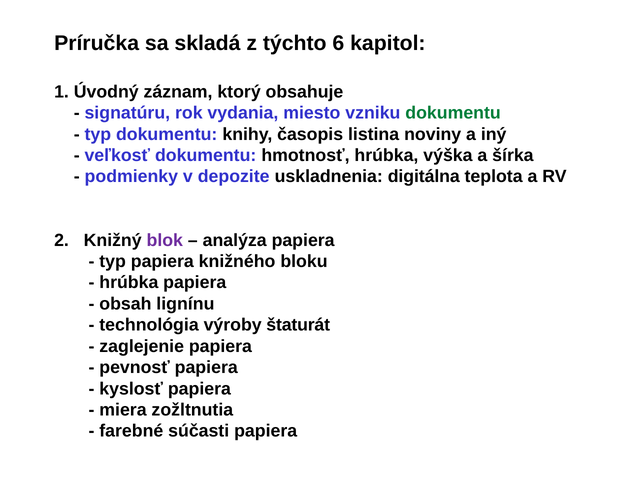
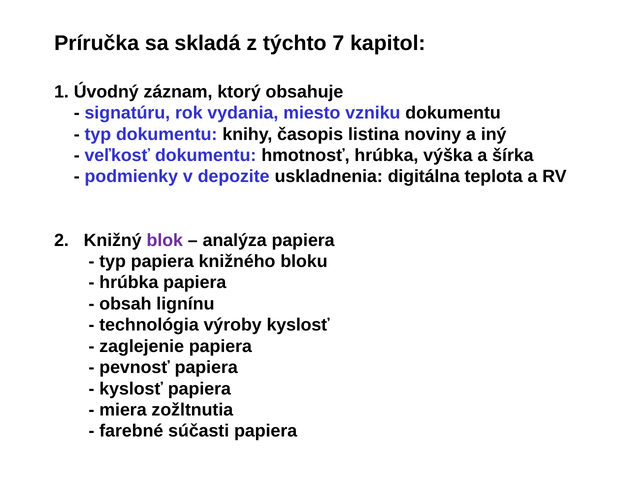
6: 6 -> 7 (338, 43)
dokumentu colour: green -> black (453, 113)
výroby štaturát: štaturát -> kyslosť (298, 326)
